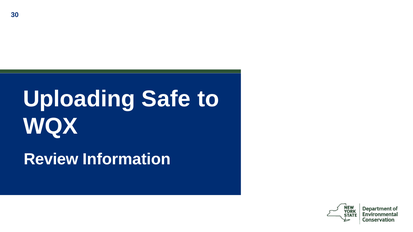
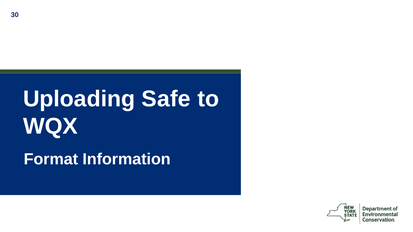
Review: Review -> Format (51, 159)
